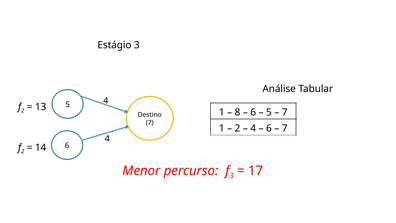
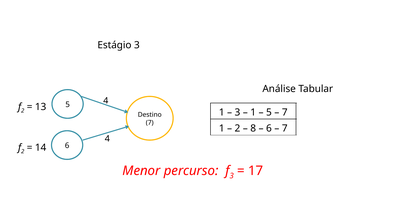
8: 8 -> 3 (237, 112)
6: 6 -> 1 (253, 112)
4: 4 -> 8 (253, 128)
